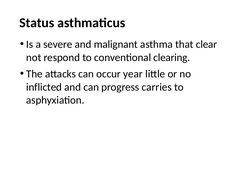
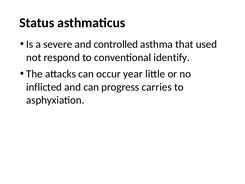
malignant: malignant -> controlled (116, 44)
clear: clear -> used (206, 44)
clearing: clearing -> identify (172, 57)
